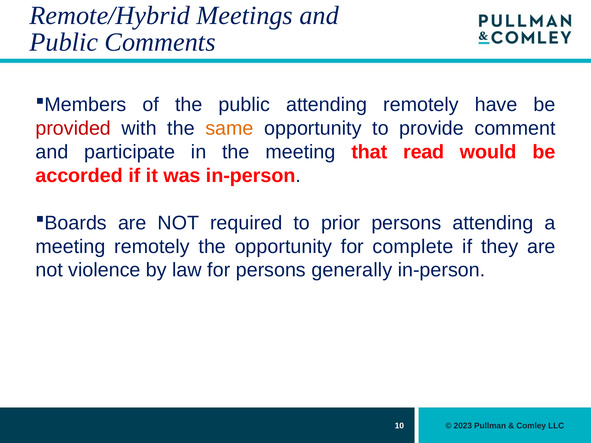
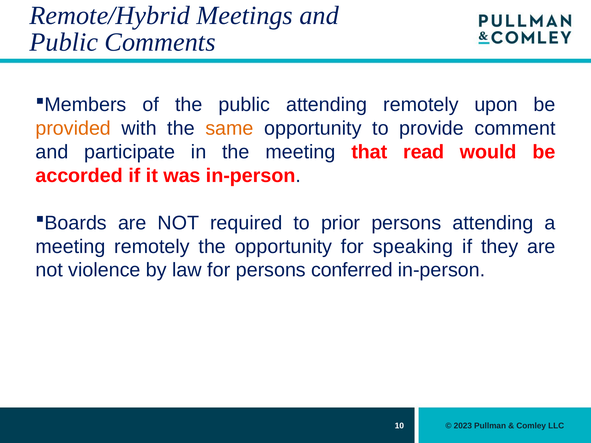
have: have -> upon (496, 105)
provided colour: red -> orange (73, 128)
complete: complete -> speaking (413, 247)
generally: generally -> conferred (352, 270)
